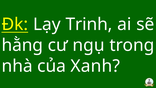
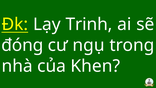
hằng: hằng -> đóng (22, 45)
Xanh: Xanh -> Khen (95, 66)
